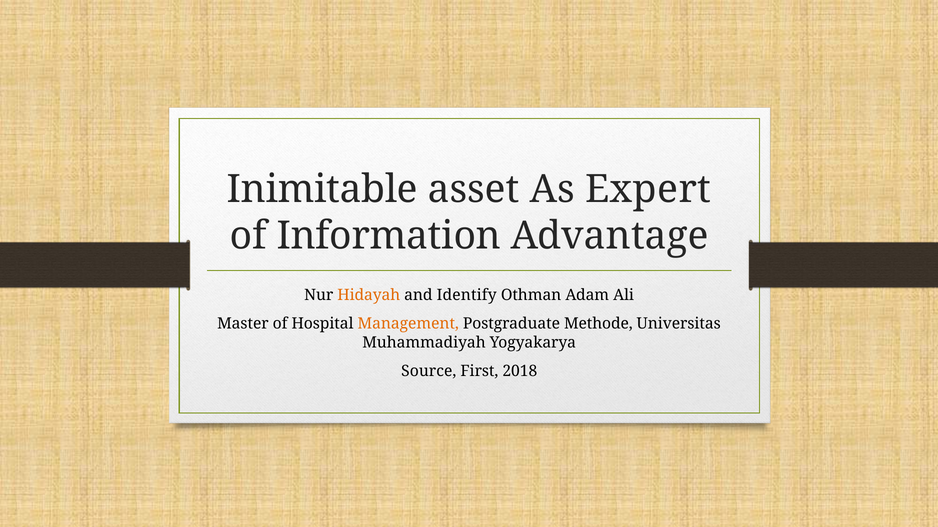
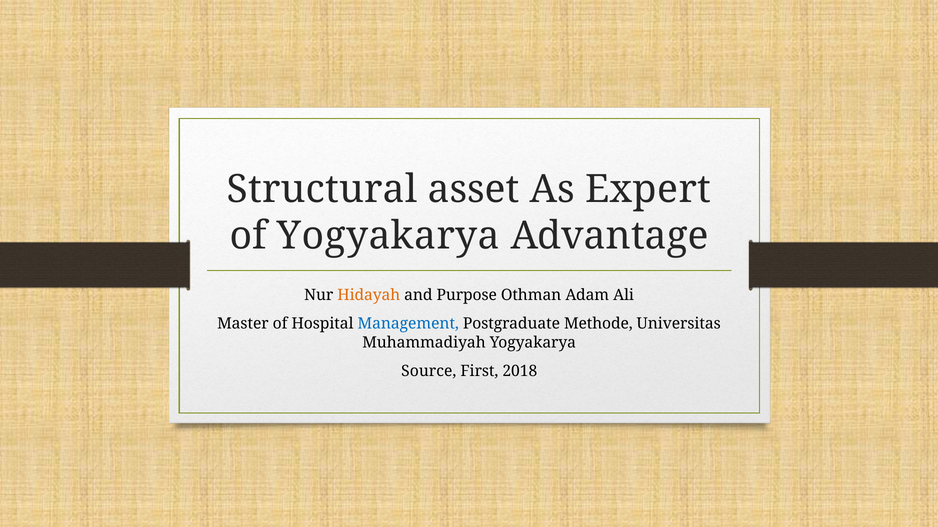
Inimitable: Inimitable -> Structural (322, 189)
of Information: Information -> Yogyakarya (388, 236)
Identify: Identify -> Purpose (467, 295)
Management colour: orange -> blue (408, 324)
